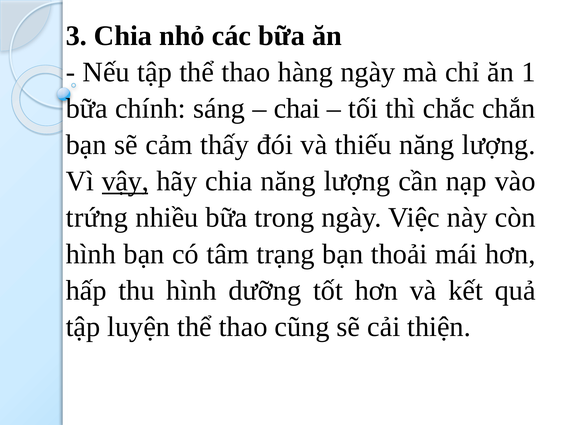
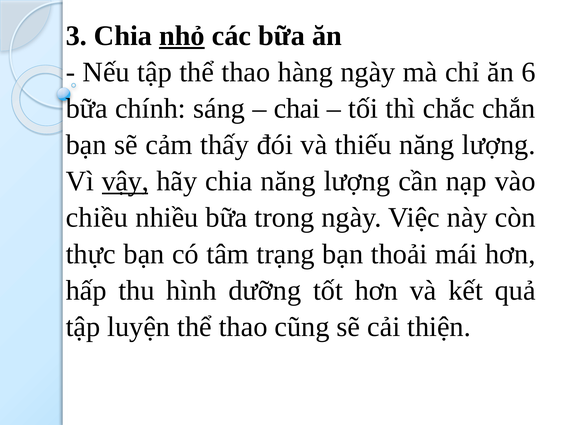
nhỏ underline: none -> present (182, 36)
1: 1 -> 6 (528, 72)
trứng: trứng -> chiều (97, 217)
hình: hình -> thực (91, 254)
